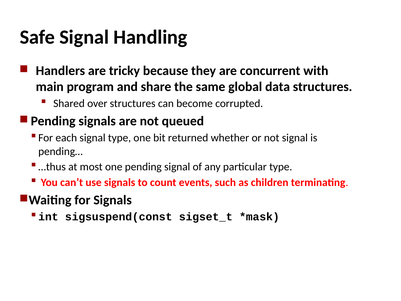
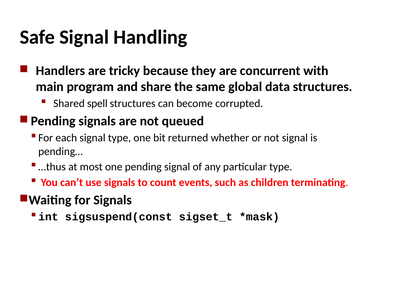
over: over -> spell (97, 104)
